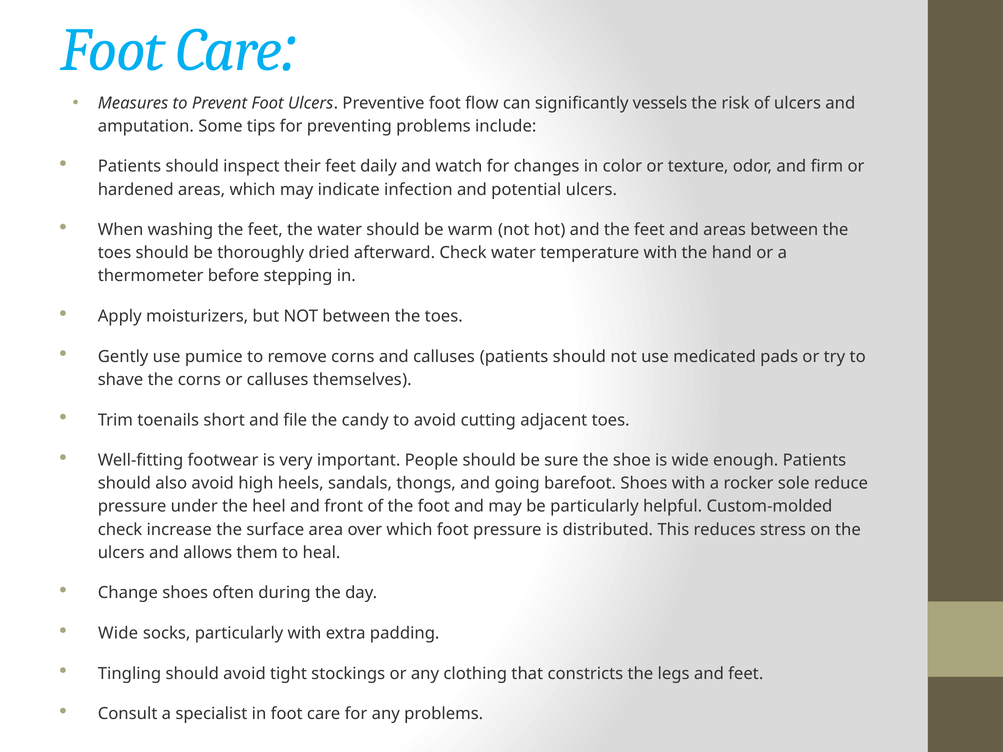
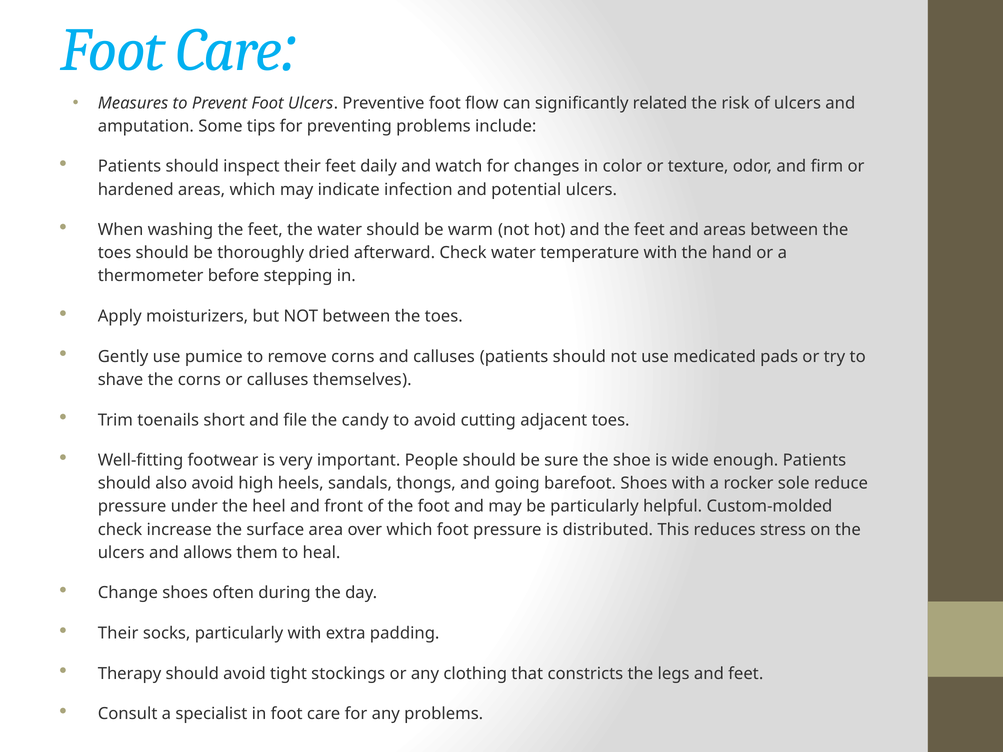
vessels: vessels -> related (660, 103)
Wide: Wide -> Their (118, 633)
Tingling: Tingling -> Therapy (130, 674)
